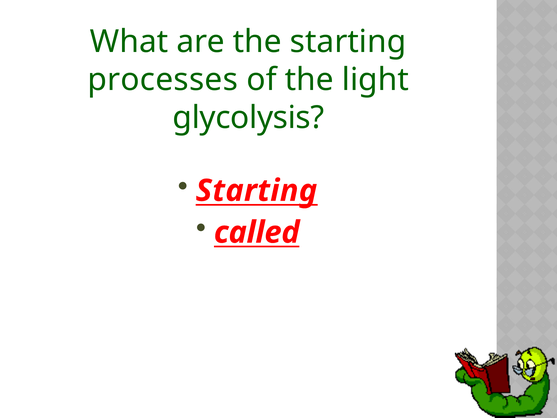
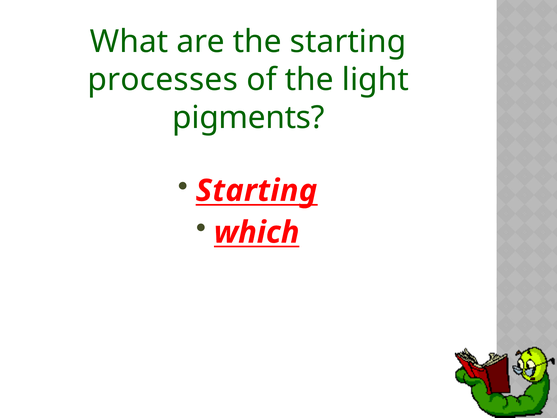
glycolysis: glycolysis -> pigments (248, 118)
called: called -> which (257, 232)
